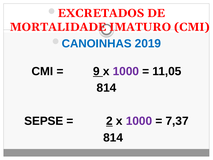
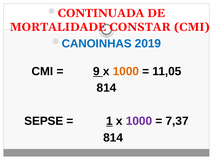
EXCRETADOS: EXCRETADOS -> CONTINUADA (101, 13)
IMATURO: IMATURO -> CONSTAR (140, 27)
1000 colour: purple -> orange (126, 71)
2: 2 -> 1 (109, 121)
